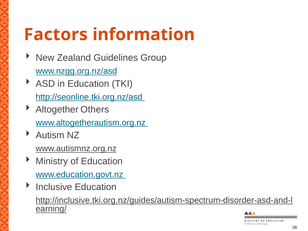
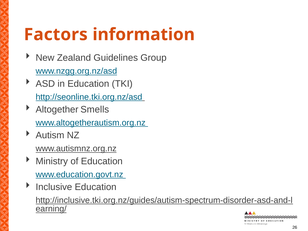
Others: Others -> Smells (95, 110)
